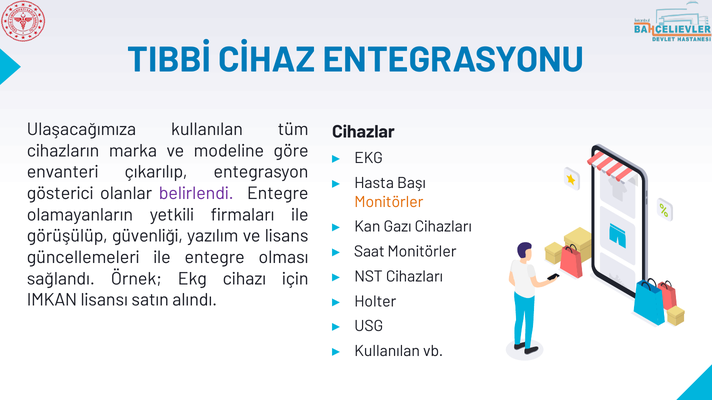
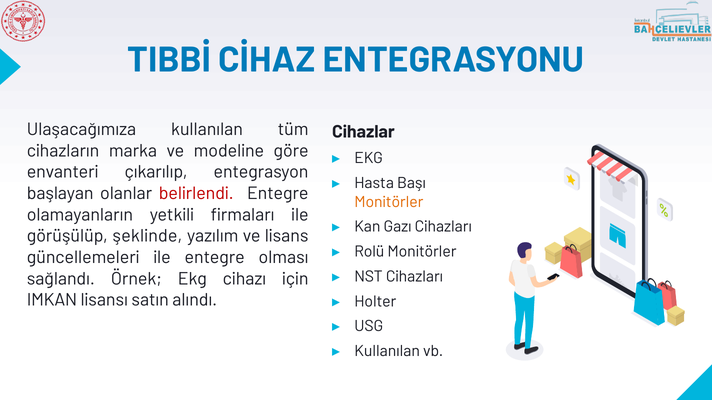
gösterici: gösterici -> başlayan (60, 194)
belirlendi colour: purple -> red (196, 194)
güvenliği: güvenliği -> şeklinde (147, 236)
Saat: Saat -> Rolü (369, 252)
